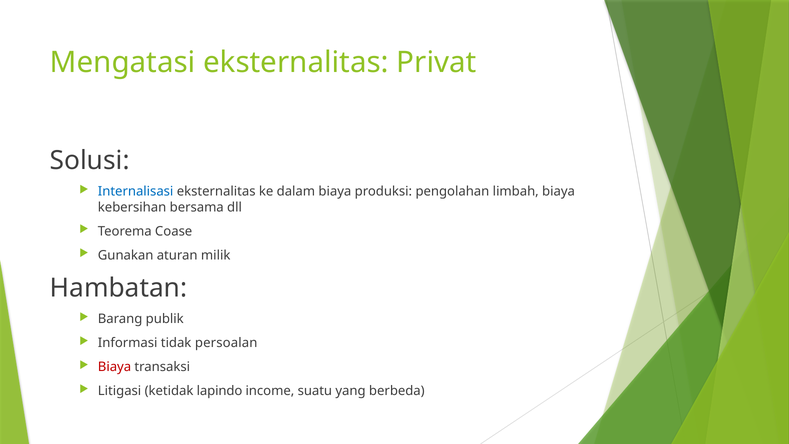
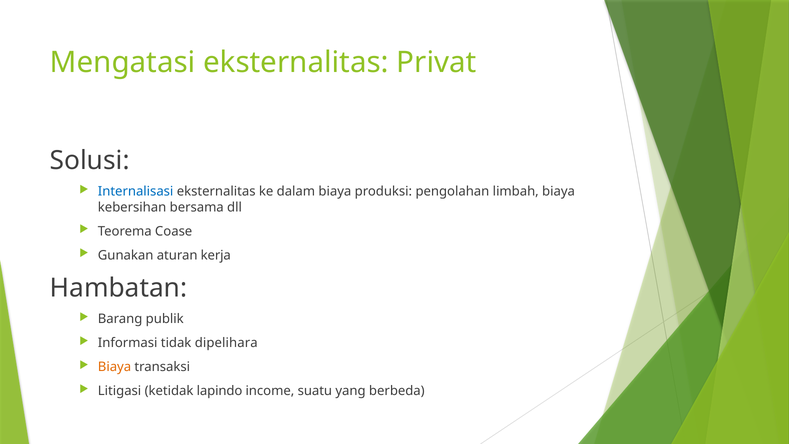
milik: milik -> kerja (216, 255)
persoalan: persoalan -> dipelihara (226, 343)
Biaya colour: red -> orange (115, 367)
